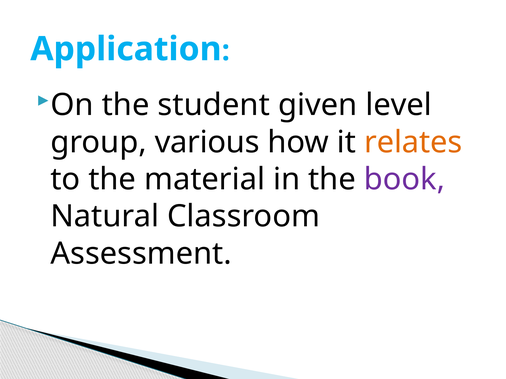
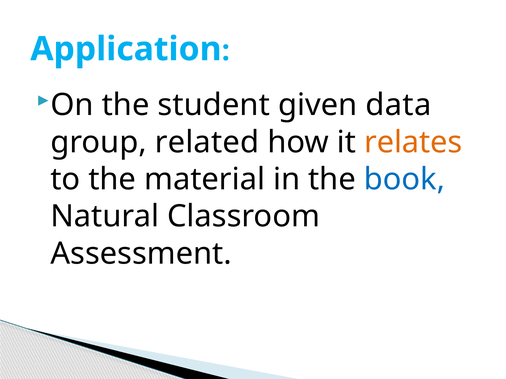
level: level -> data (398, 105)
various: various -> related (207, 142)
book colour: purple -> blue (405, 180)
